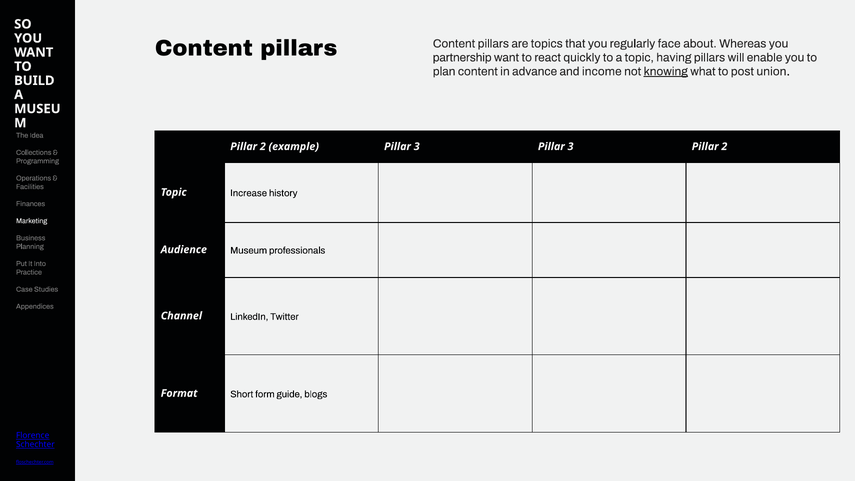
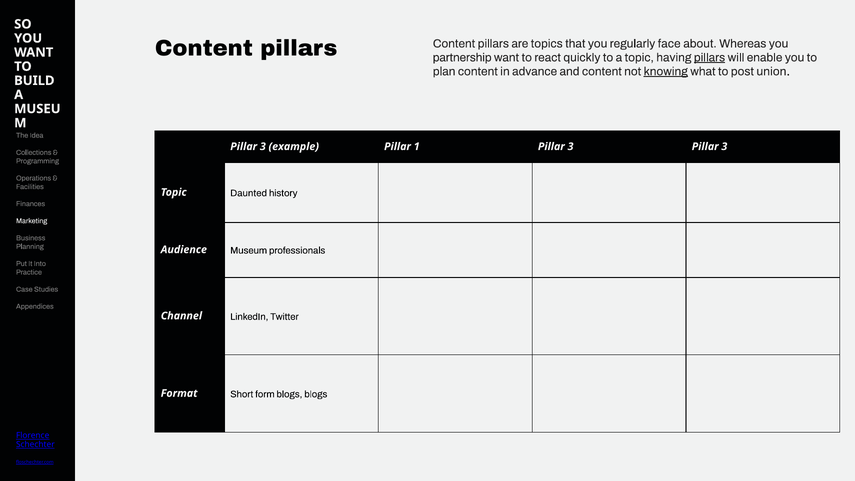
pillars underline: none -> present (710, 57)
and income: income -> content (602, 71)
2: 2 -> 3 (263, 147)
example Pillar 3: 3 -> 1 (417, 147)
3 Pillar 2: 2 -> 3 (724, 147)
Increase: Increase -> Daunted (249, 193)
form guide: guide -> blogs (289, 394)
